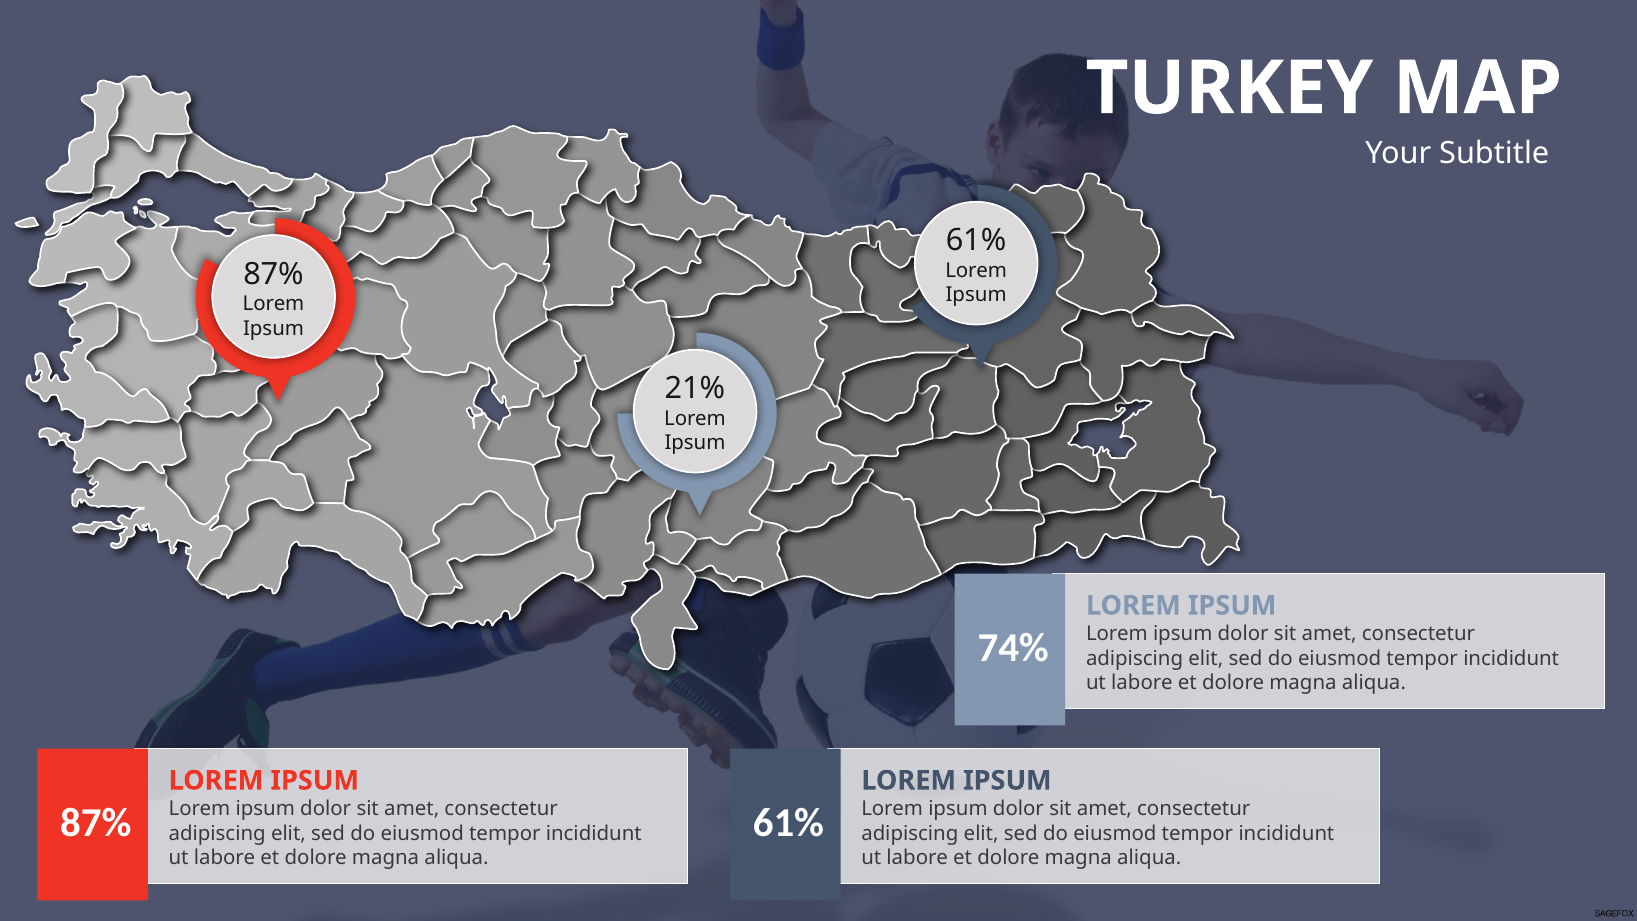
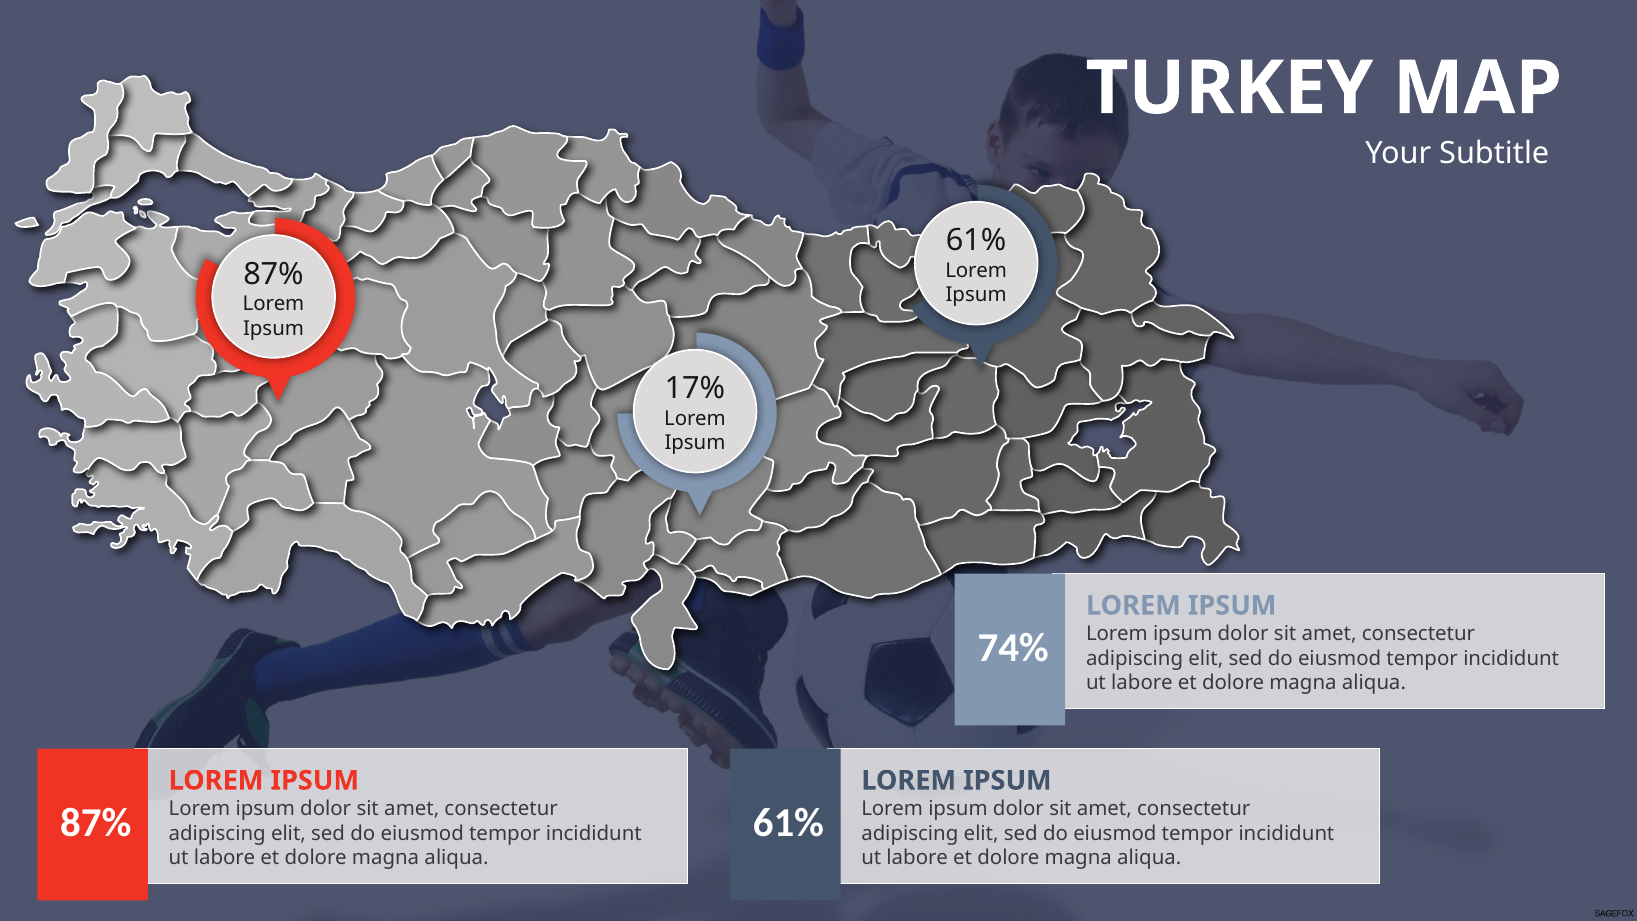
21%: 21% -> 17% (695, 389)
